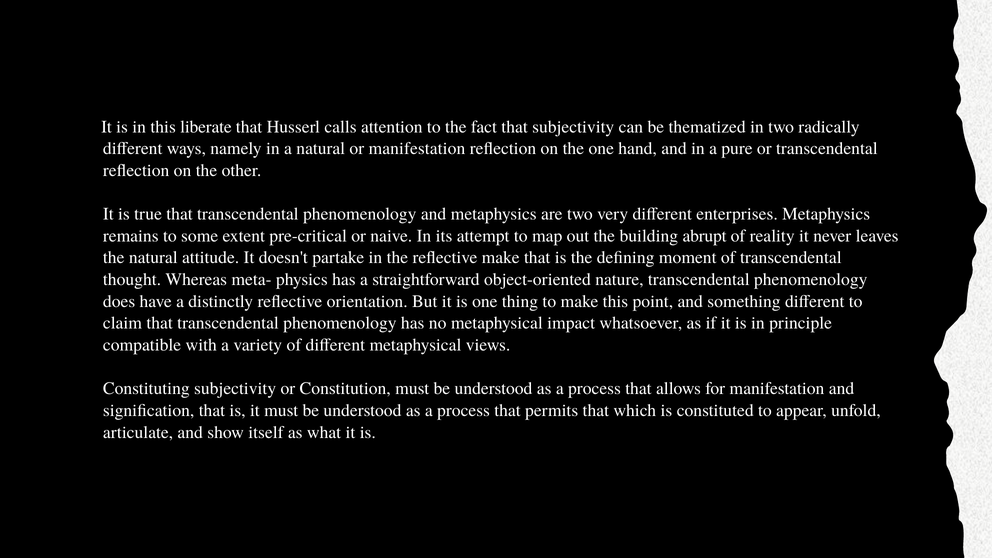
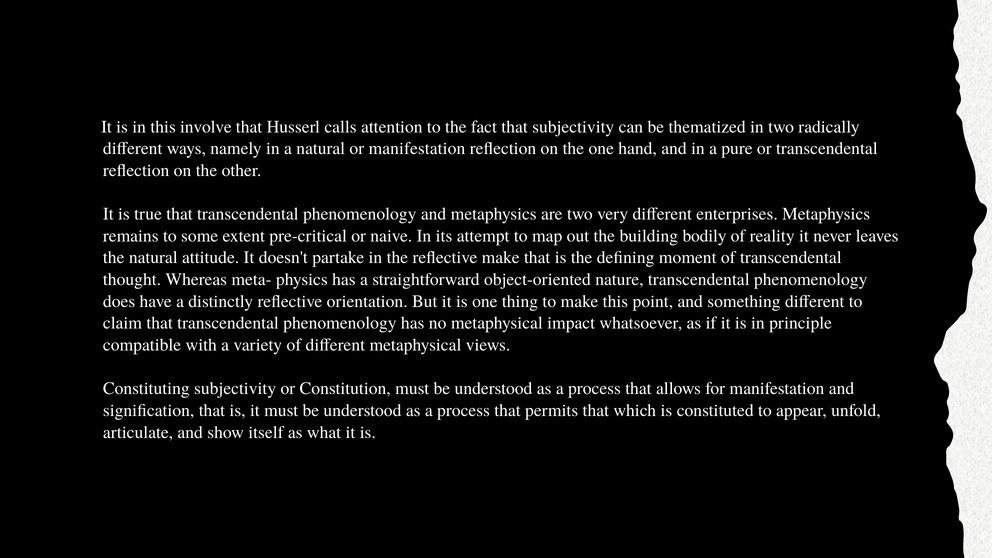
liberate: liberate -> involve (206, 127)
abrupt: abrupt -> bodily (705, 236)
